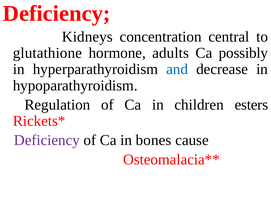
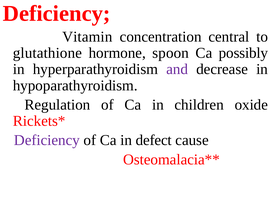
Kidneys: Kidneys -> Vitamin (87, 37)
adults: adults -> spoon (171, 53)
and colour: blue -> purple (177, 69)
esters: esters -> oxide (251, 105)
bones: bones -> defect (154, 140)
